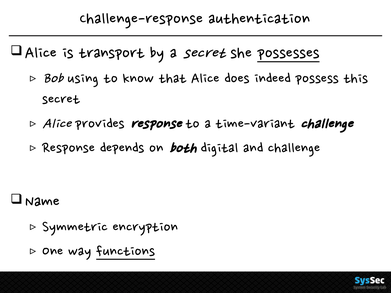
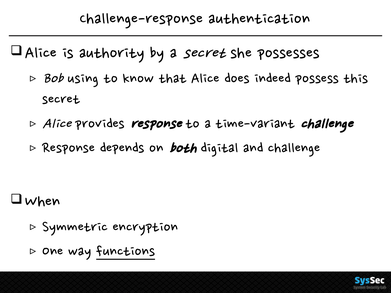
transport: transport -> authority (112, 53)
possesses underline: present -> none (288, 53)
Name: Name -> When (43, 202)
